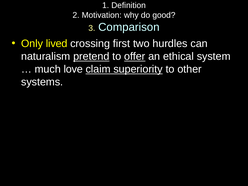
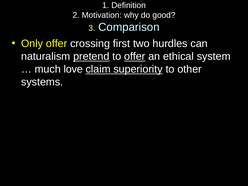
Only lived: lived -> offer (57, 44)
